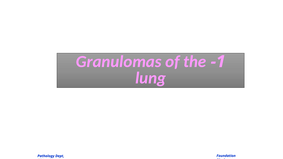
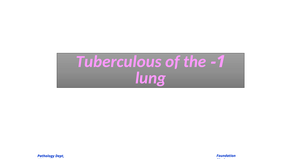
Granulomas: Granulomas -> Tuberculous (119, 62)
